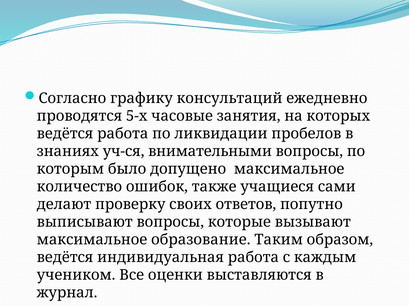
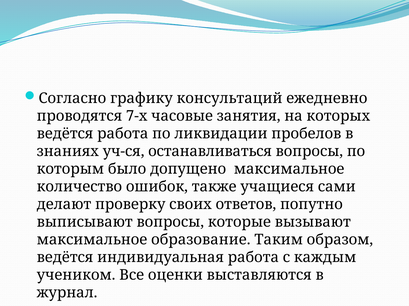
5-х: 5-х -> 7-х (137, 116)
внимательными: внимательными -> останавливаться (210, 152)
